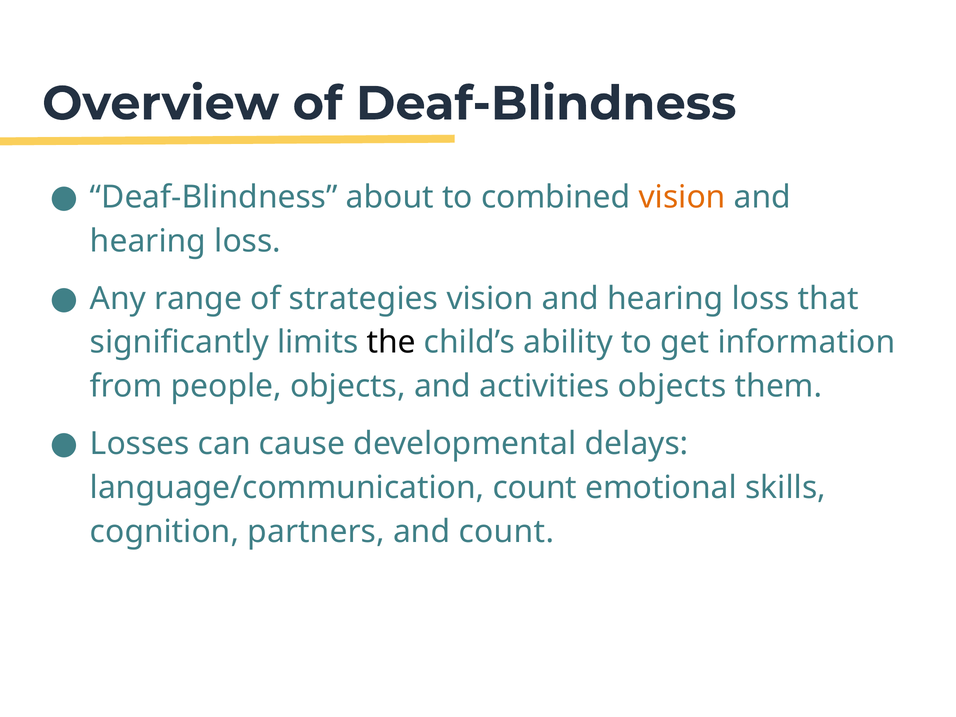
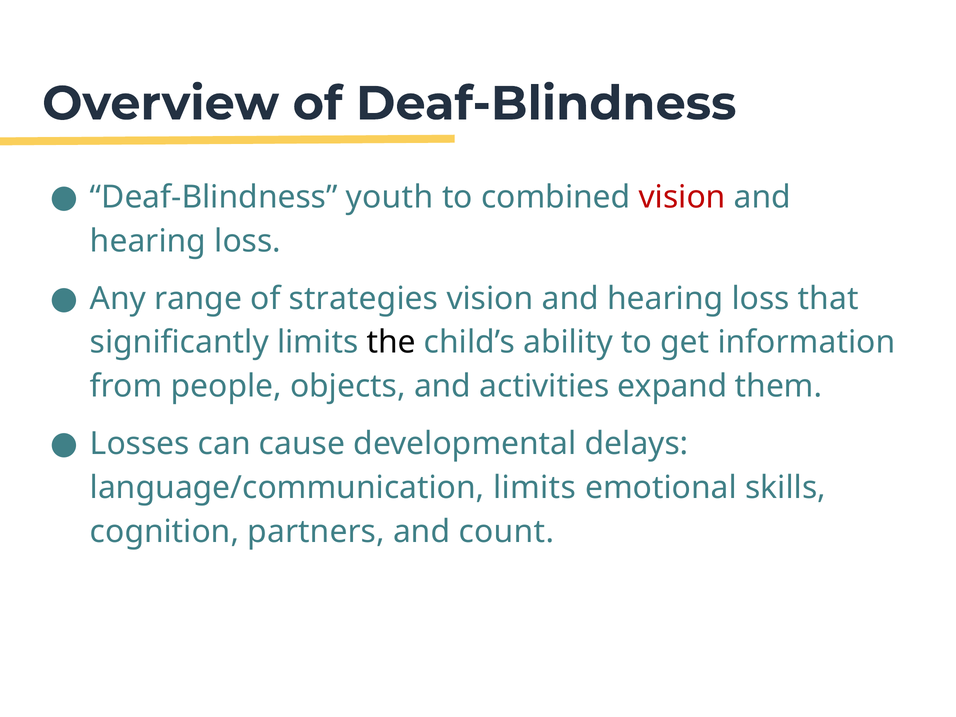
about: about -> youth (390, 197)
vision colour: orange -> red (682, 197)
activities objects: objects -> expand (672, 386)
language/communication count: count -> limits (535, 488)
